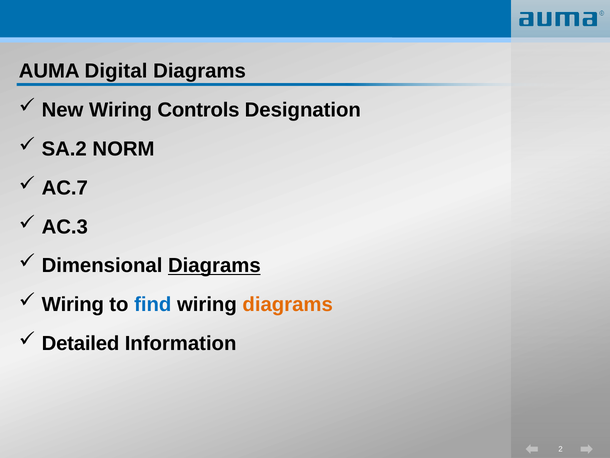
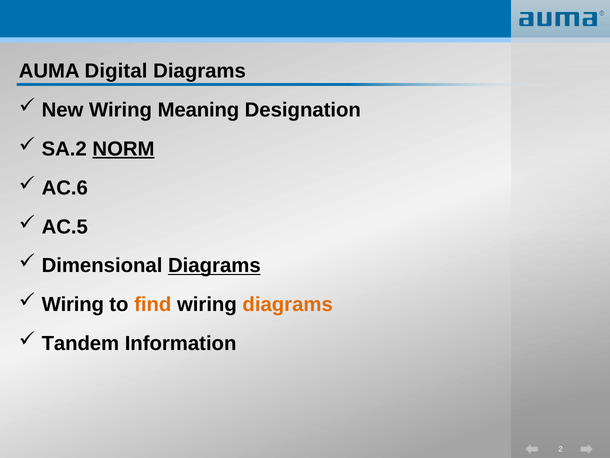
Controls: Controls -> Meaning (198, 110)
NORM underline: none -> present (123, 149)
AC.7: AC.7 -> AC.6 (65, 188)
AC.3: AC.3 -> AC.5 (65, 227)
find colour: blue -> orange (153, 304)
Detailed: Detailed -> Tandem (80, 343)
